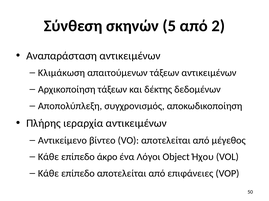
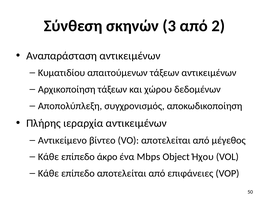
5: 5 -> 3 (169, 26)
Κλιμάκωση: Κλιμάκωση -> Κυματιδίου (62, 73)
δέκτης: δέκτης -> χώρου (158, 90)
Λόγοι: Λόγοι -> Μbps (148, 157)
